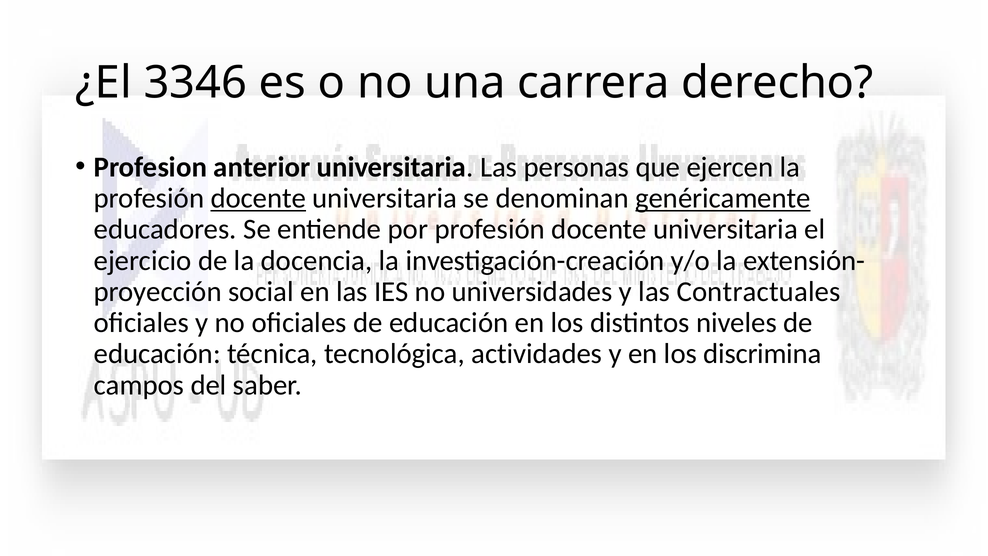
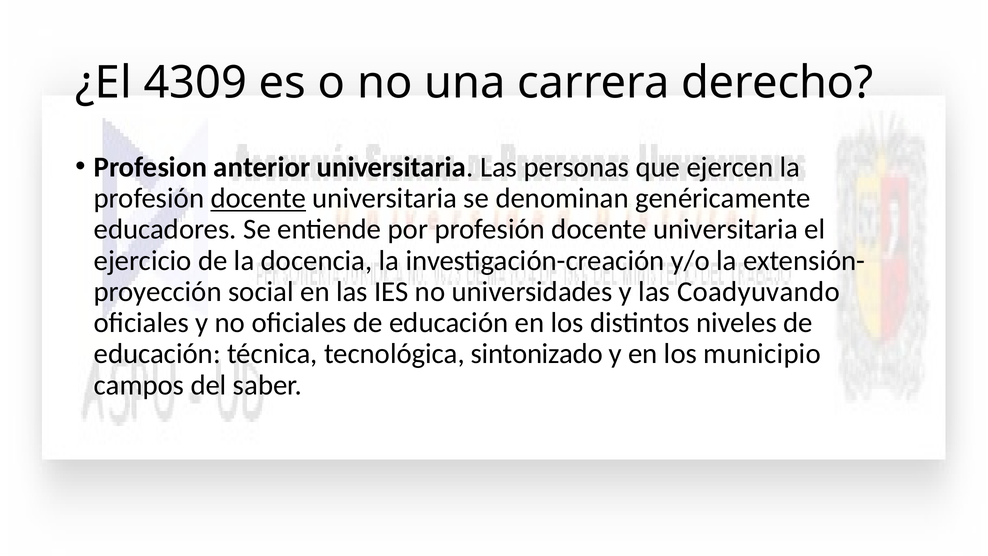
3346: 3346 -> 4309 (195, 83)
genéricamente underline: present -> none (723, 198)
Contractuales: Contractuales -> Coadyuvando (759, 292)
actividades: actividades -> sintonizado (537, 354)
discrimina: discrimina -> municipio (762, 354)
